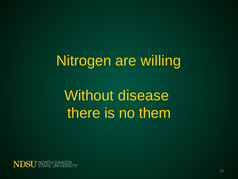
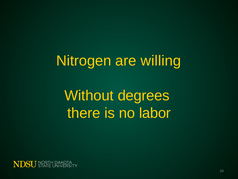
disease: disease -> degrees (144, 95)
them: them -> labor (155, 113)
